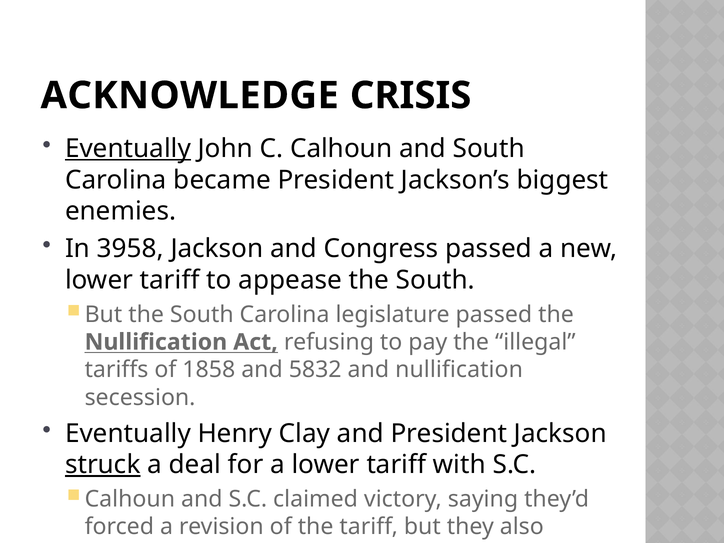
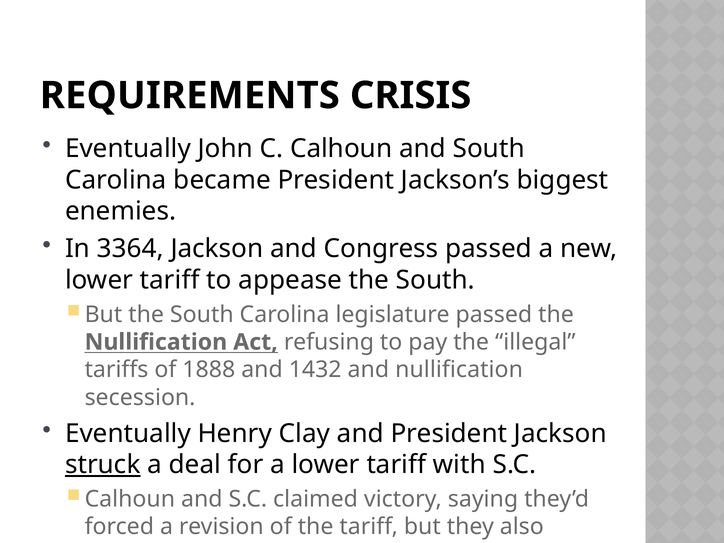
ACKNOWLEDGE: ACKNOWLEDGE -> REQUIREMENTS (190, 96)
Eventually underline: present -> none (128, 149)
3958: 3958 -> 3364 (130, 249)
1858: 1858 -> 1888 (209, 370)
5832: 5832 -> 1432 (315, 370)
